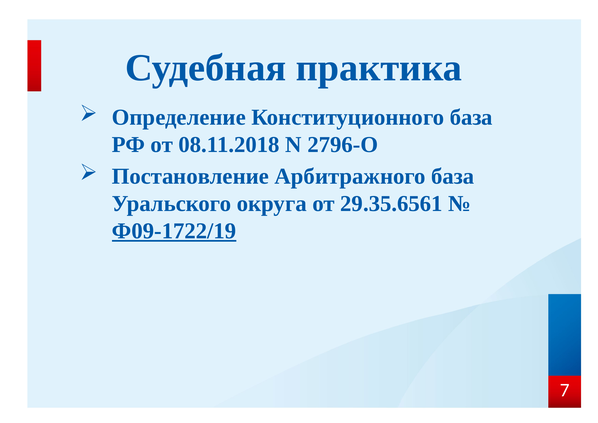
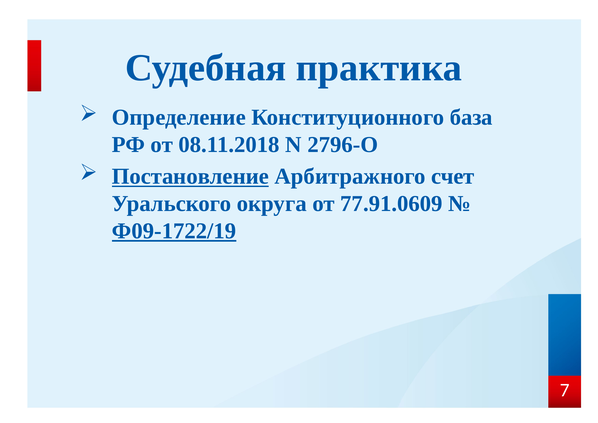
Постановление underline: none -> present (190, 176)
Арбитражного база: база -> счет (453, 176)
29.35.6561: 29.35.6561 -> 77.91.0609 (391, 204)
